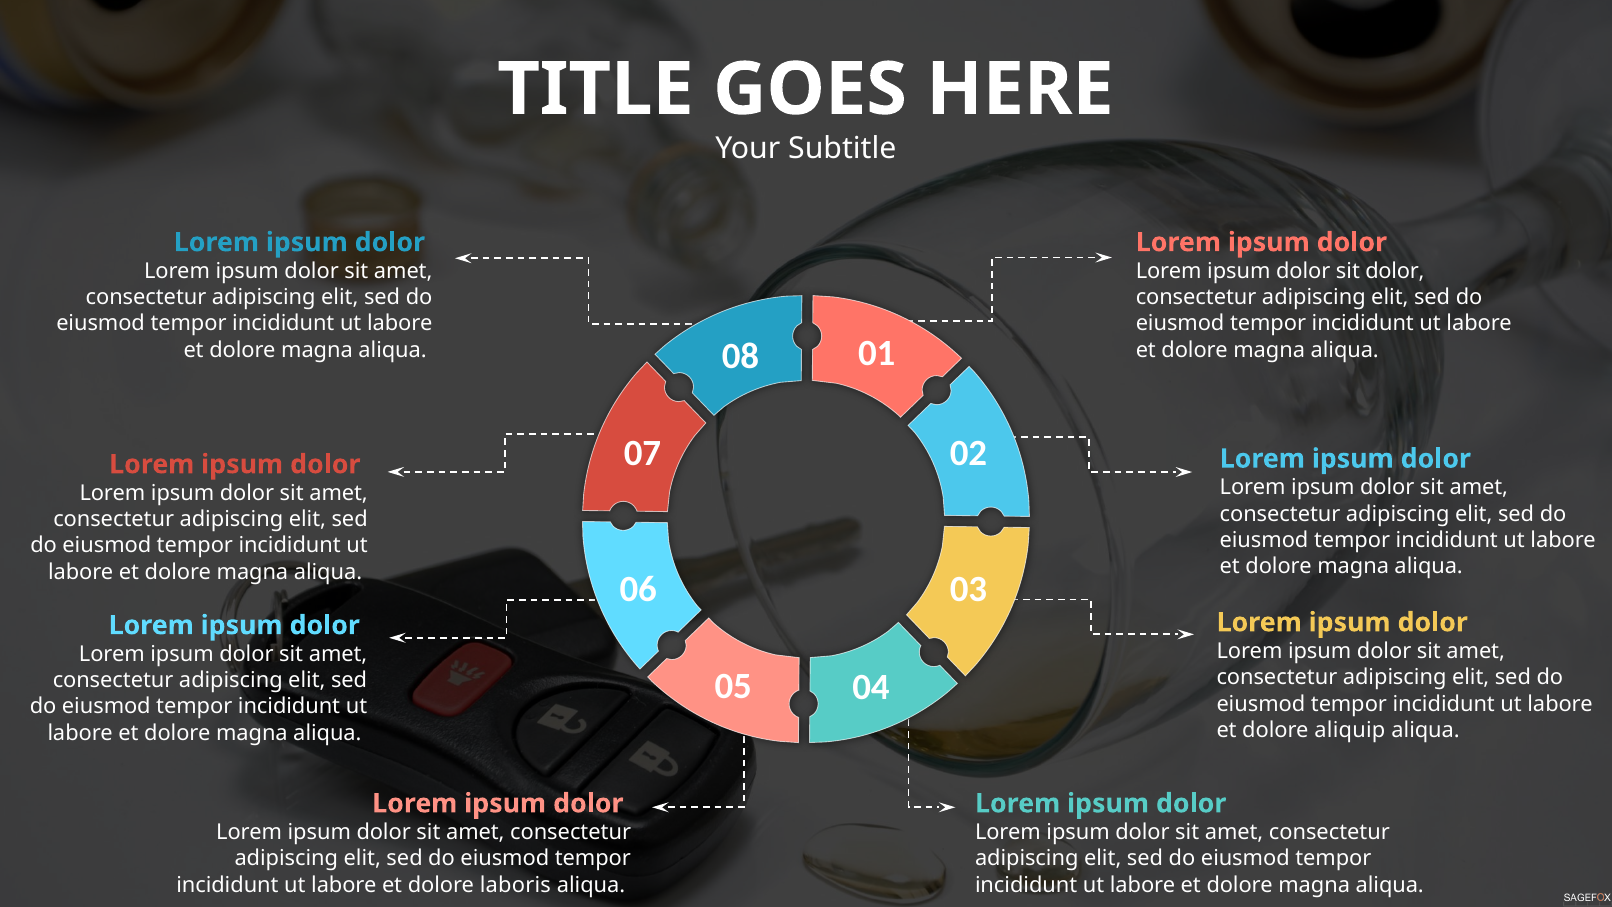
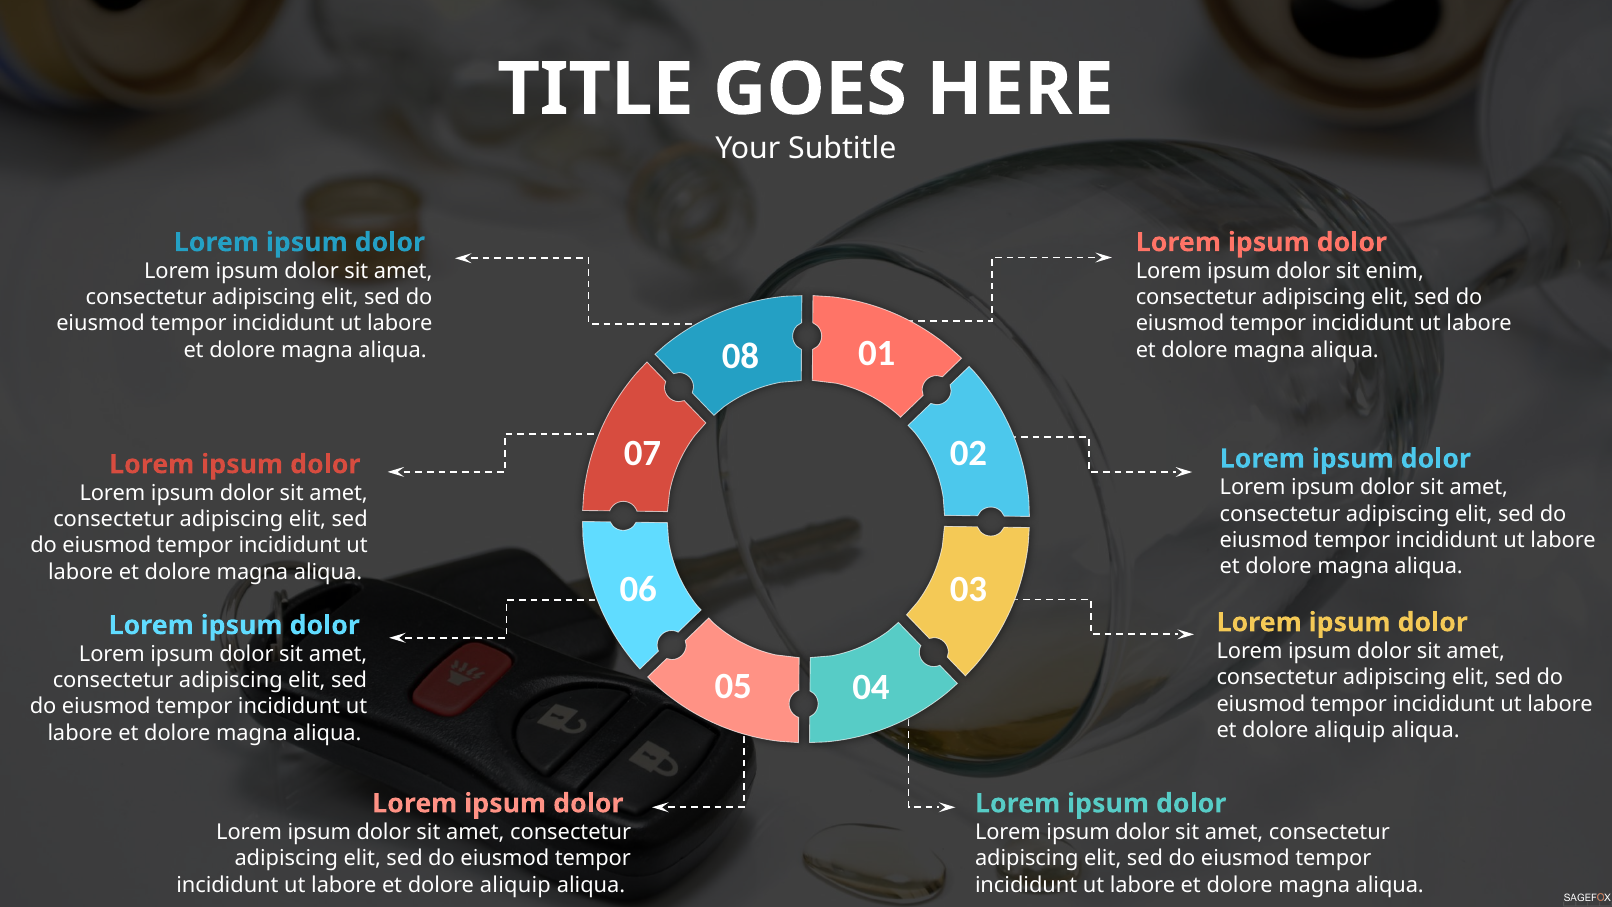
sit dolor: dolor -> enim (1395, 271)
laboris: laboris -> aliquip (515, 885)
